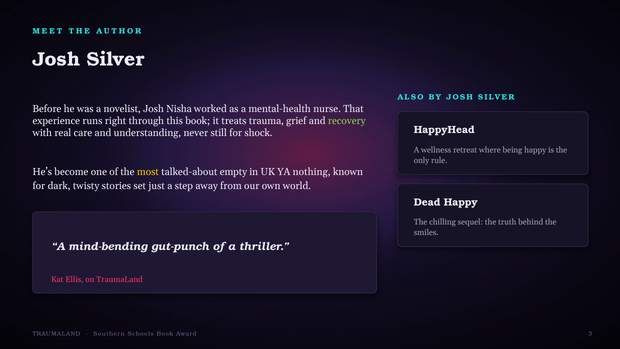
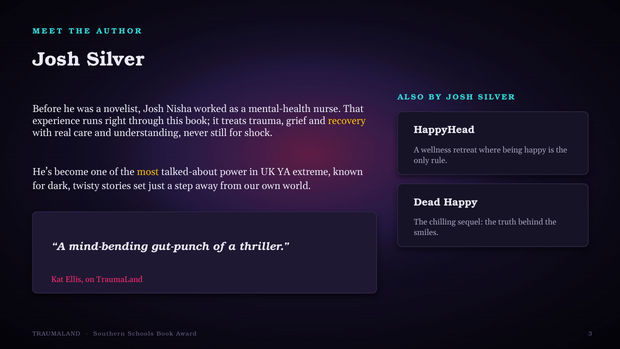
recovery colour: light green -> yellow (347, 121)
empty: empty -> power (233, 172)
nothing: nothing -> extreme (312, 172)
